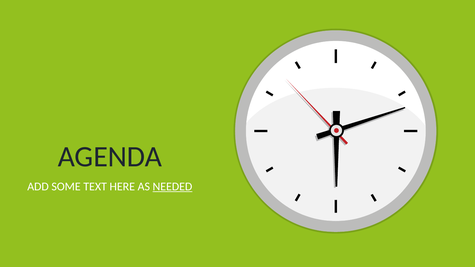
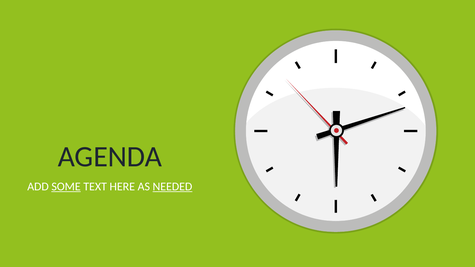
SOME underline: none -> present (66, 187)
